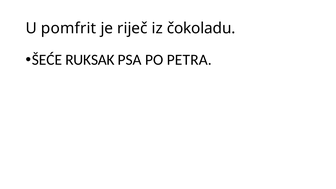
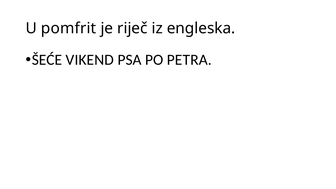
čokoladu: čokoladu -> engleska (201, 28)
RUKSAK: RUKSAK -> VIKEND (90, 60)
